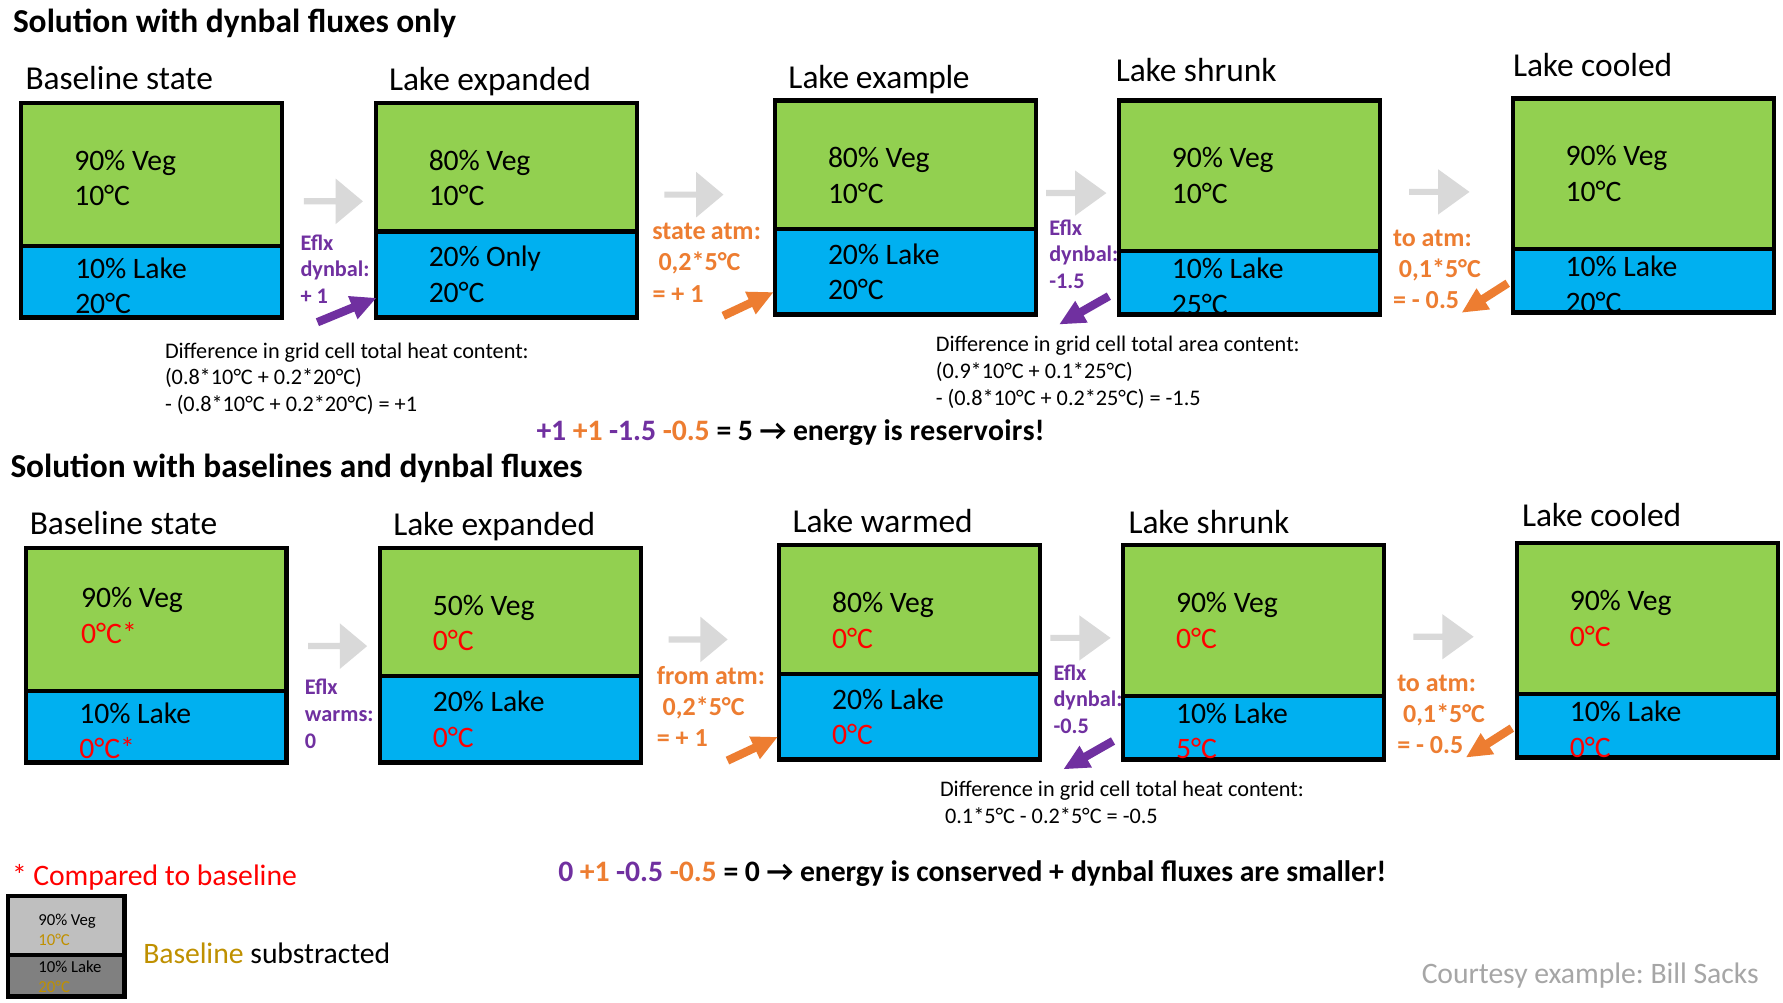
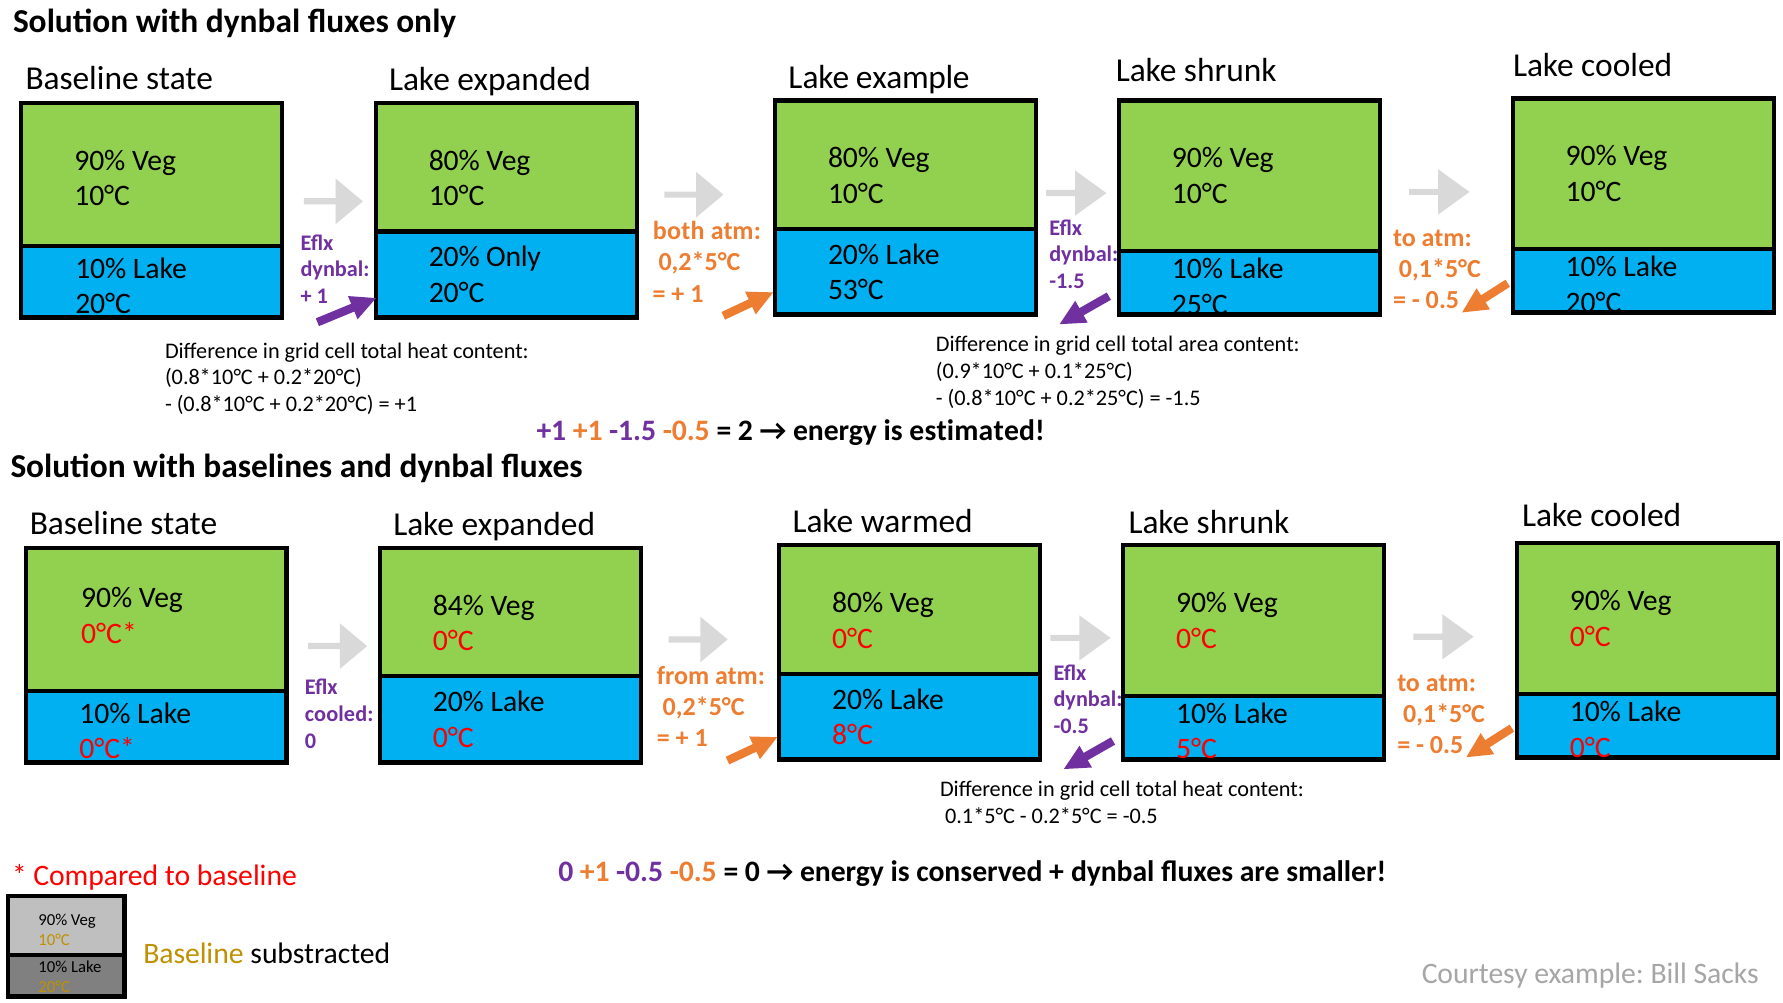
state: state -> both (679, 231)
20°C: 20°C -> 53°C (856, 290)
5: 5 -> 2 (745, 431)
reservoirs: reservoirs -> estimated (977, 431)
50%: 50% -> 84% (458, 605)
warms: warms -> cooled (339, 714)
0°C: 0°C -> 8°C (853, 735)
